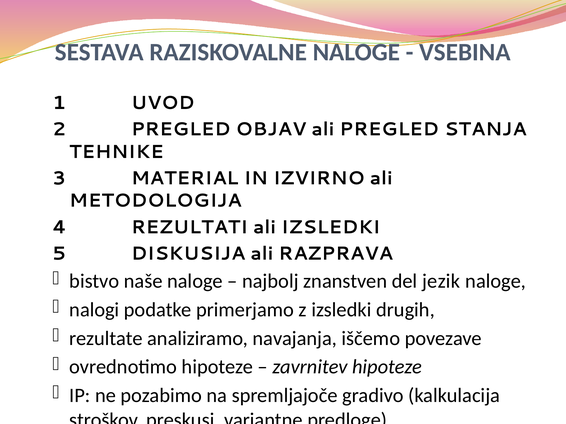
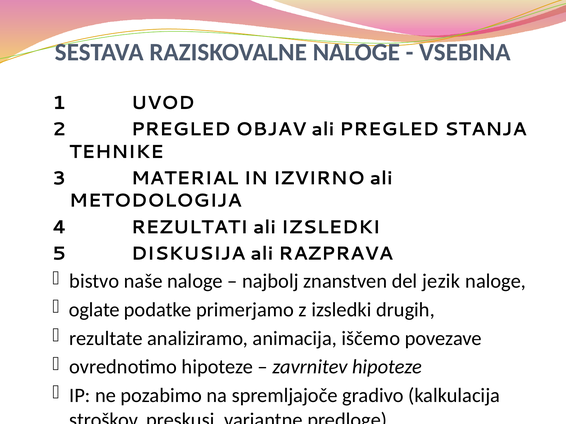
nalogi: nalogi -> oglate (94, 310)
navajanja: navajanja -> animacija (295, 339)
